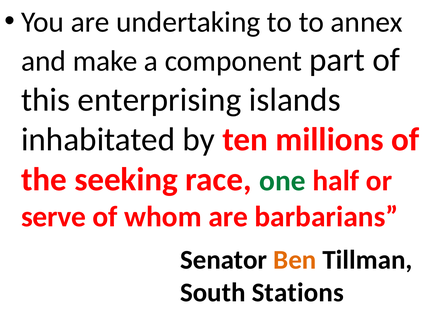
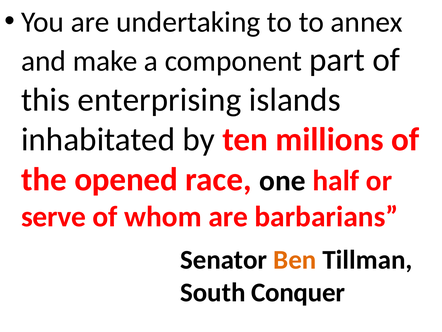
seeking: seeking -> opened (126, 179)
one colour: green -> black (283, 180)
Stations: Stations -> Conquer (298, 292)
